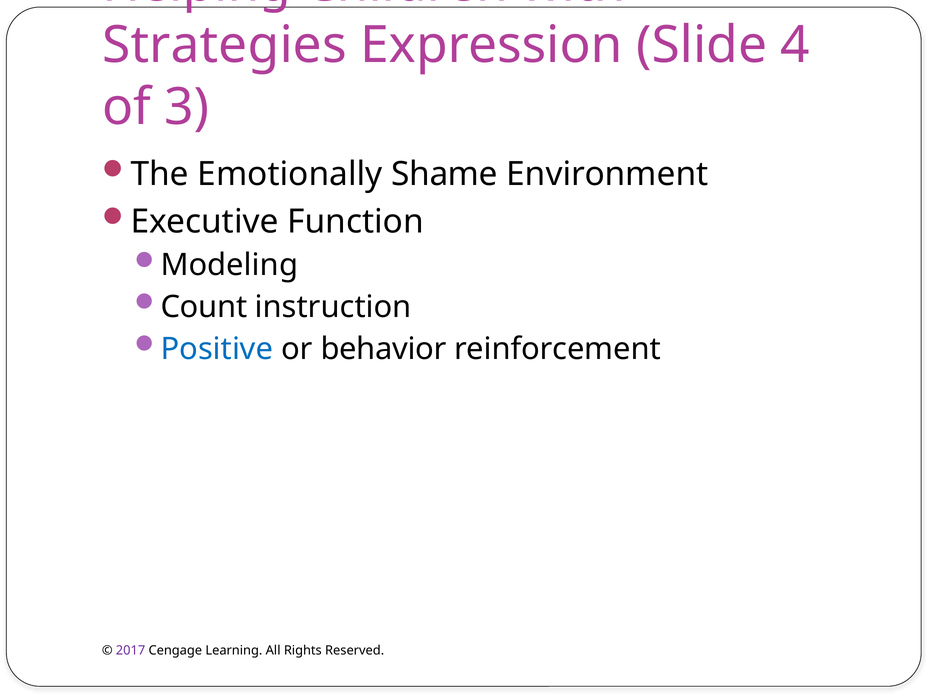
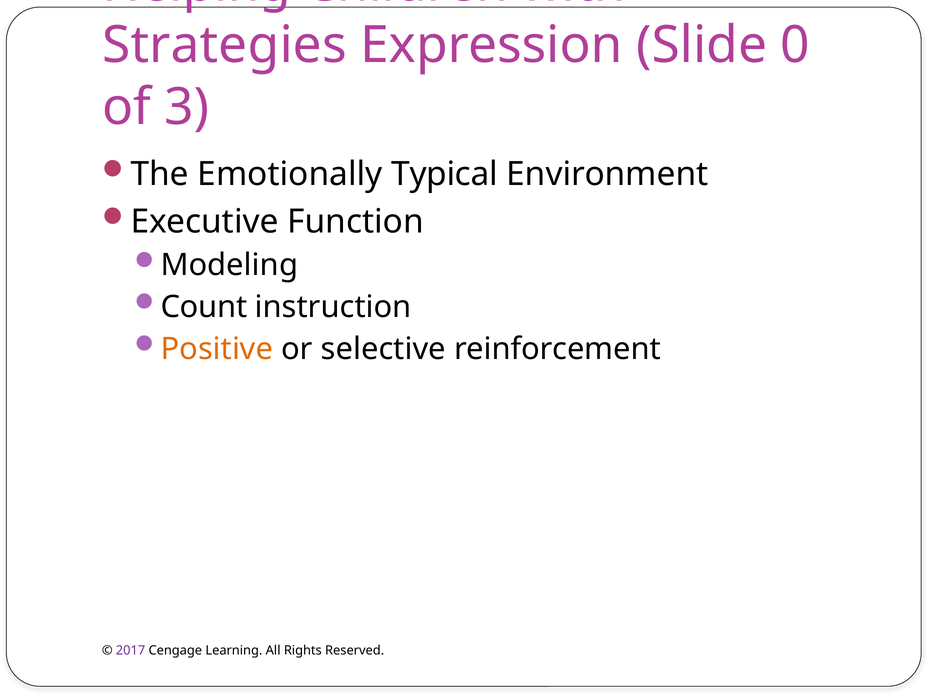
4: 4 -> 0 (795, 45)
Shame: Shame -> Typical (444, 174)
Positive colour: blue -> orange (217, 349)
behavior: behavior -> selective (383, 349)
